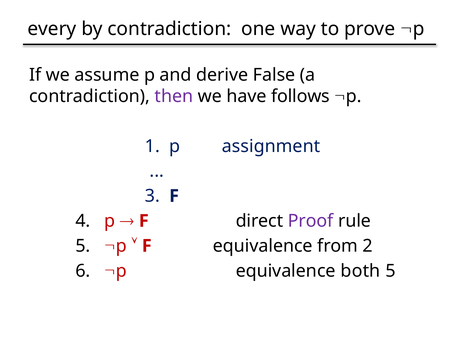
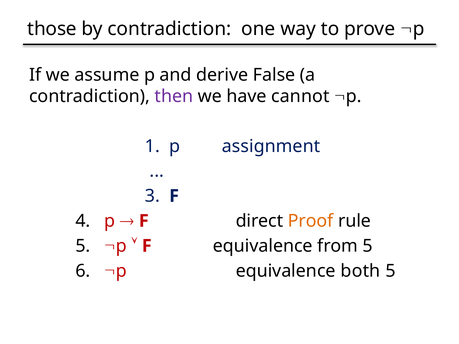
every: every -> those (52, 29)
follows: follows -> cannot (300, 96)
Proof colour: purple -> orange (311, 221)
from 2: 2 -> 5 (368, 246)
